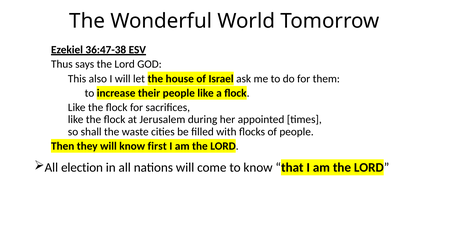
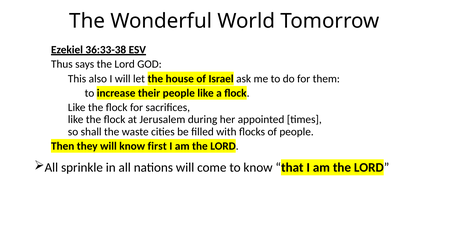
36:47-38: 36:47-38 -> 36:33-38 (106, 50)
election: election -> sprinkle (82, 168)
